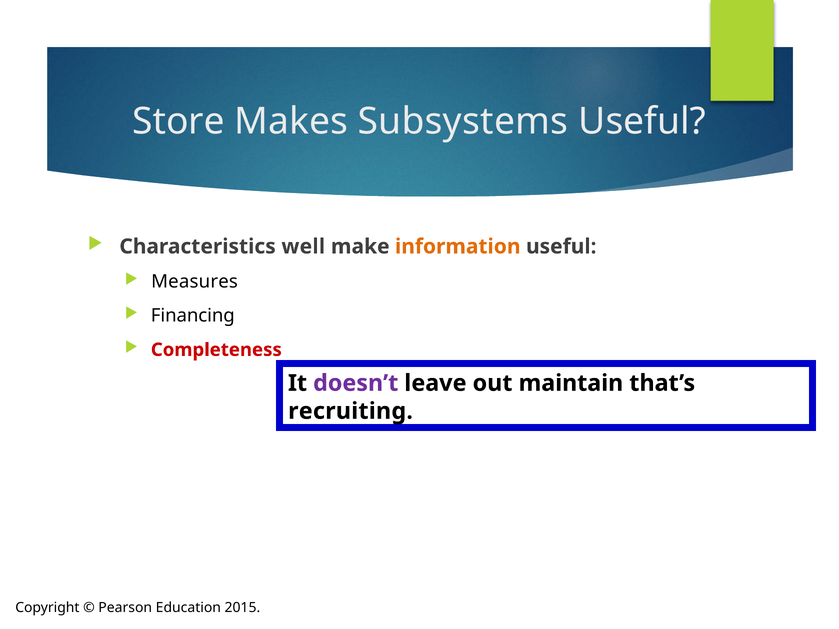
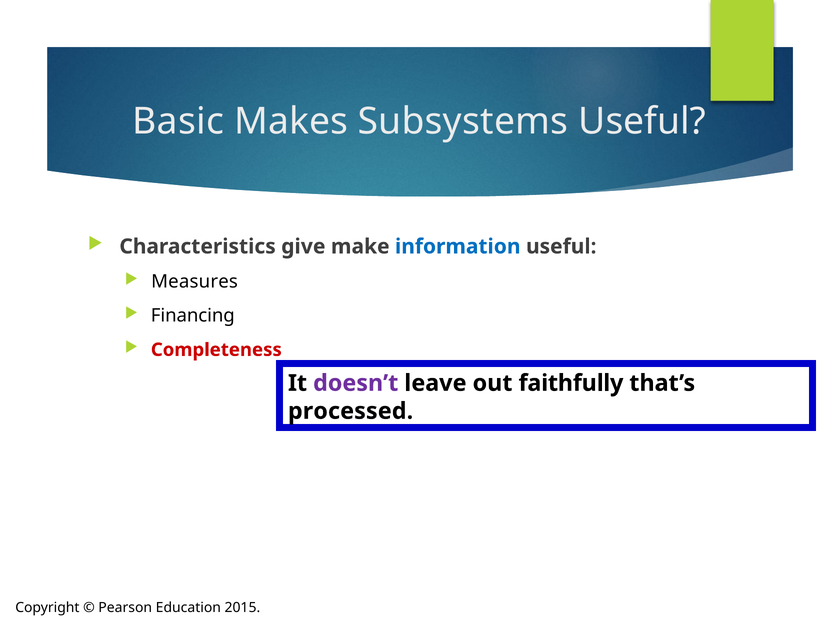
Store: Store -> Basic (178, 121)
well: well -> give (303, 247)
information colour: orange -> blue (458, 247)
maintain: maintain -> faithfully (571, 383)
recruiting: recruiting -> processed (351, 411)
